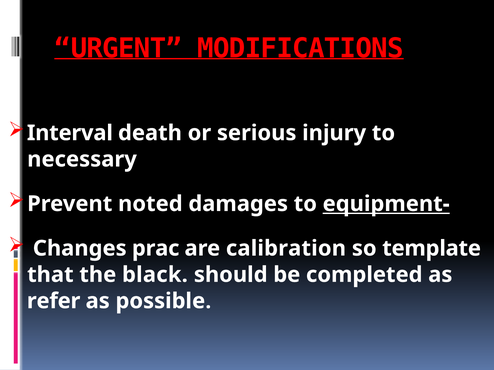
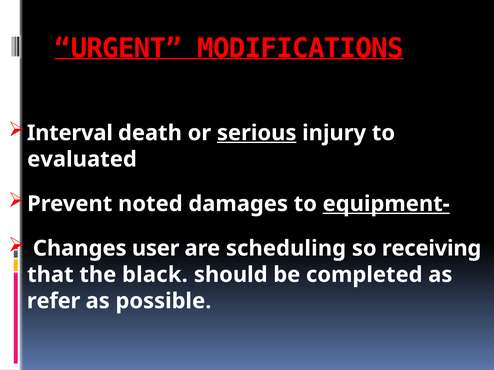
serious underline: none -> present (257, 133)
necessary: necessary -> evaluated (82, 159)
prac: prac -> user (156, 249)
calibration: calibration -> scheduling (286, 249)
template: template -> receiving (432, 249)
